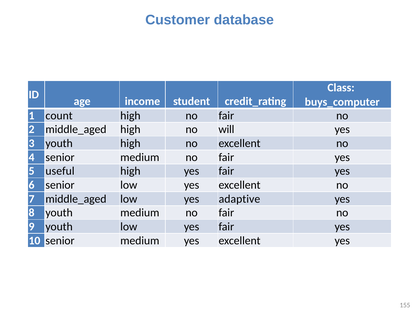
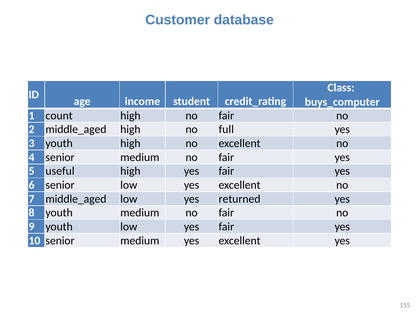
will: will -> full (226, 129)
adaptive: adaptive -> returned (240, 199)
